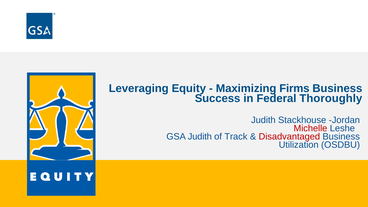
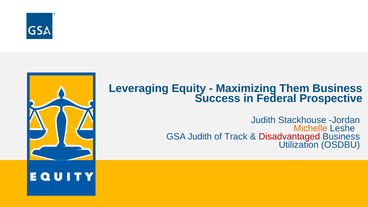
Firms: Firms -> Them (294, 88)
Thoroughly: Thoroughly -> Prospective (331, 99)
Michelle colour: red -> orange (310, 128)
